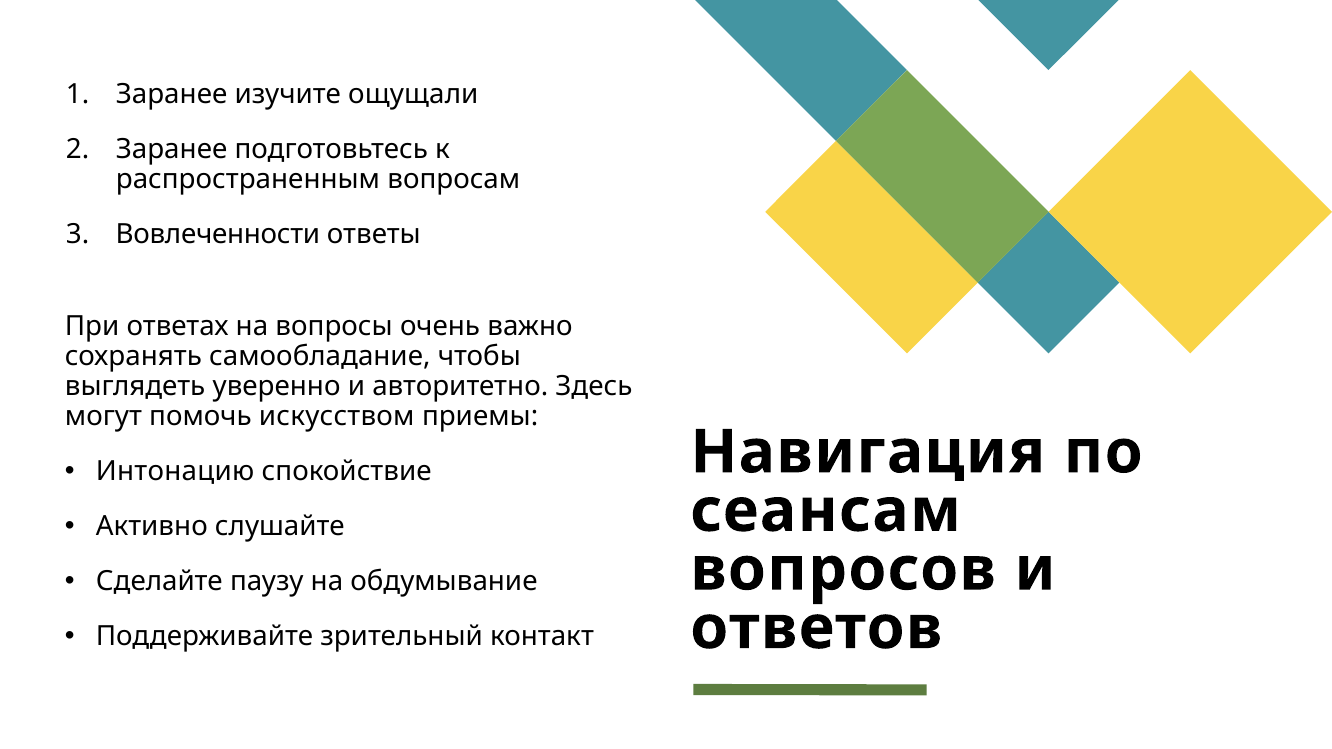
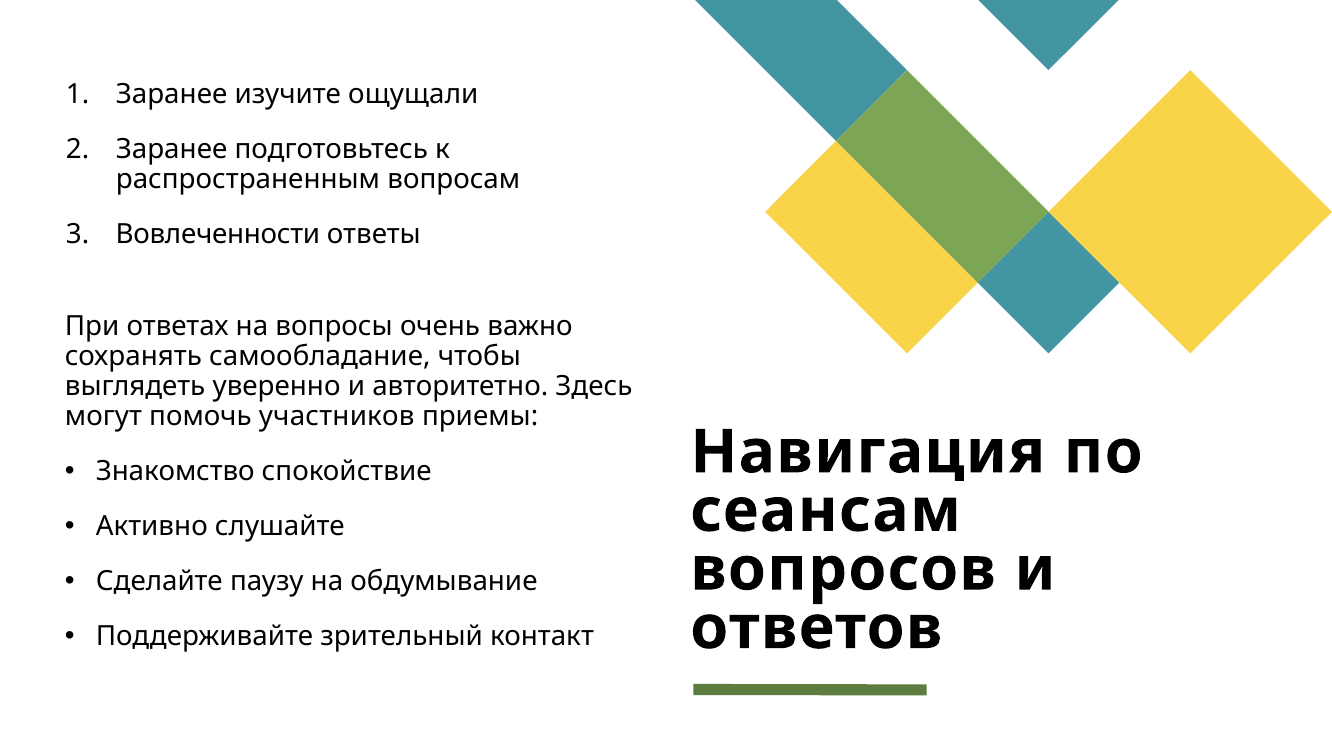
искусством: искусством -> участников (337, 417)
Интонацию: Интонацию -> Знакомство (175, 472)
